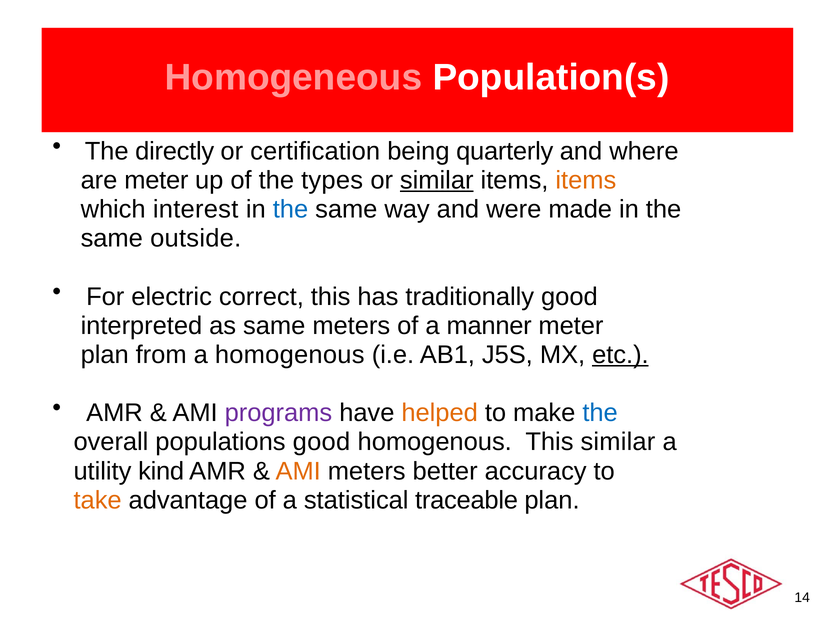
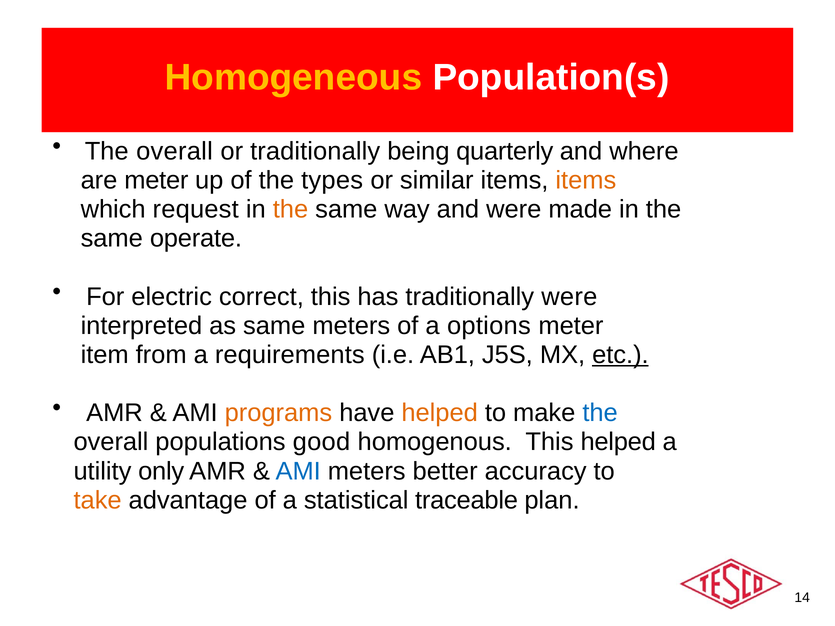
Homogeneous colour: pink -> yellow (293, 78)
directly: directly -> overall (174, 151)
or certification: certification -> traditionally (315, 151)
similar underline: present -> none (437, 180)
interest: interest -> request (196, 210)
the colour: blue -> orange (290, 210)
outside: outside -> operate (196, 239)
traditionally good: good -> were (569, 297)
manner: manner -> options (489, 326)
plan: plan -> item (105, 355)
a homogenous: homogenous -> requirements (290, 355)
programs colour: purple -> orange (278, 413)
This similar: similar -> helped (618, 442)
kind: kind -> only (161, 471)
AMI colour: orange -> blue (298, 471)
